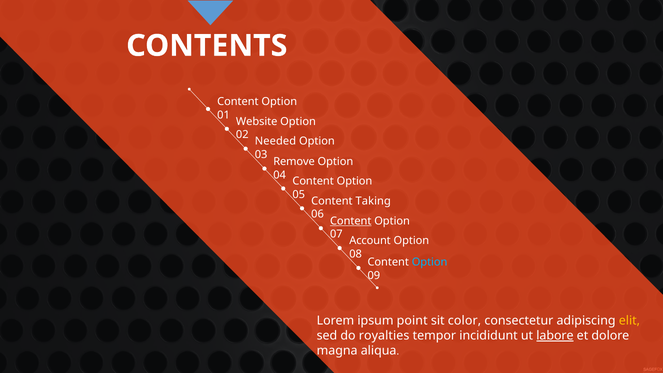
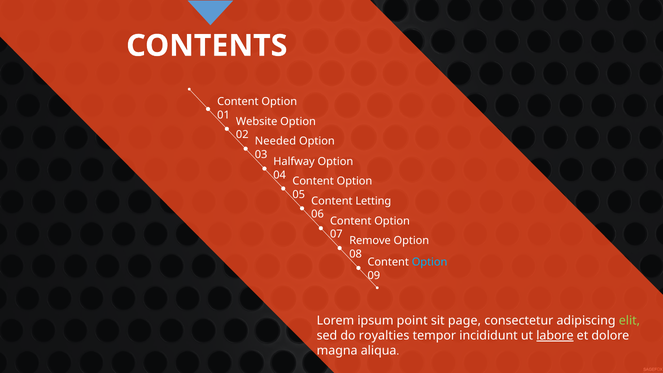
Remove: Remove -> Halfway (294, 162)
Taking: Taking -> Letting (373, 201)
Content underline: present -> none (351, 221)
Account: Account -> Remove (370, 241)
color: color -> page (464, 321)
elit colour: yellow -> light green (629, 321)
